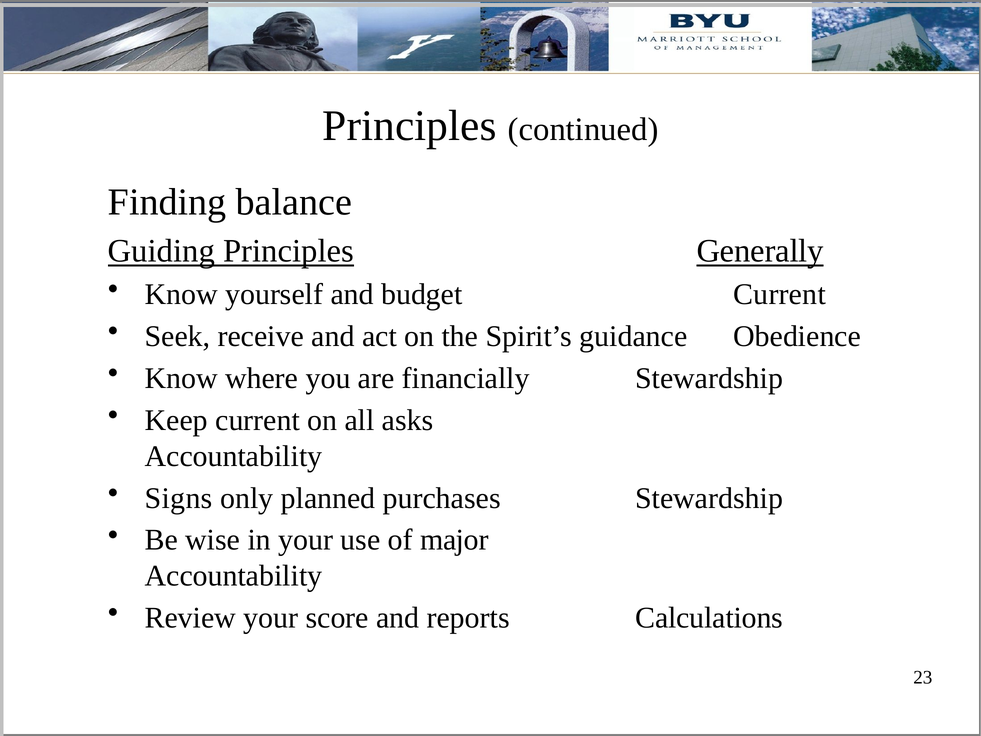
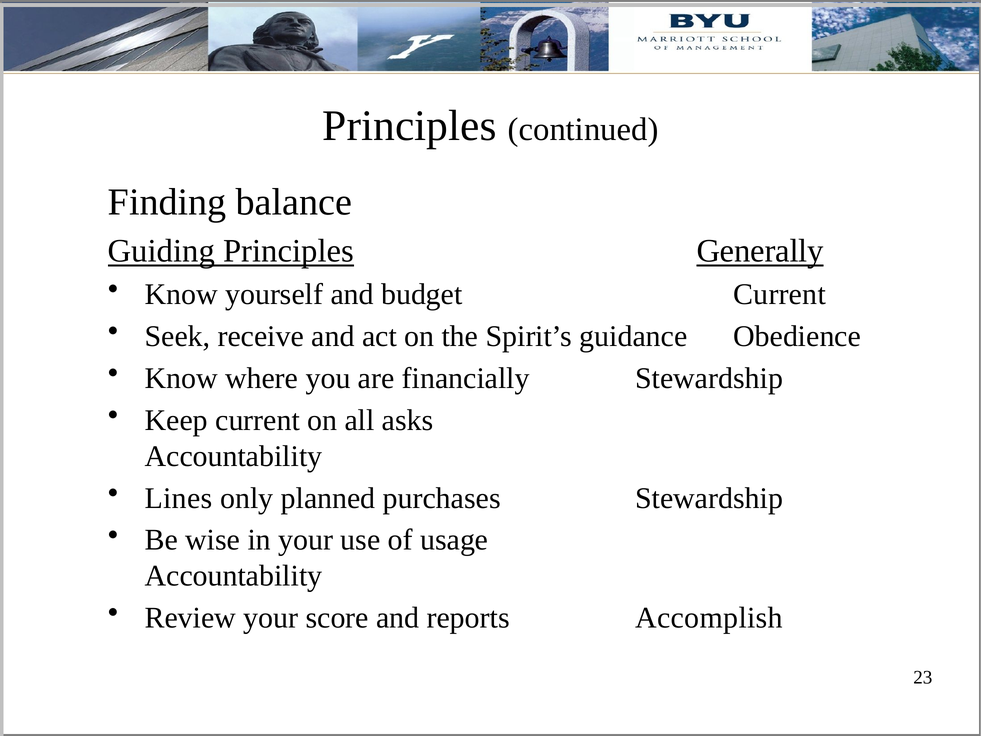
Signs: Signs -> Lines (179, 498)
major: major -> usage (454, 540)
Calculations: Calculations -> Accomplish (709, 618)
